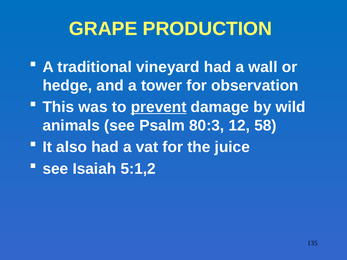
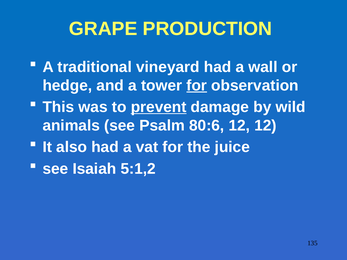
for underline: none -> present (197, 86)
80:3: 80:3 -> 80:6 (207, 126)
12 58: 58 -> 12 (265, 126)
